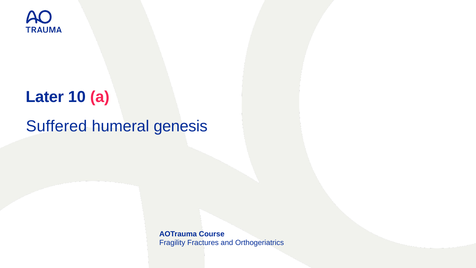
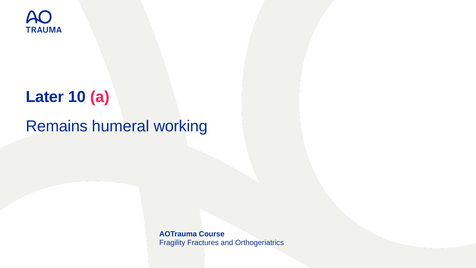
Suffered: Suffered -> Remains (57, 126)
genesis: genesis -> working (181, 126)
